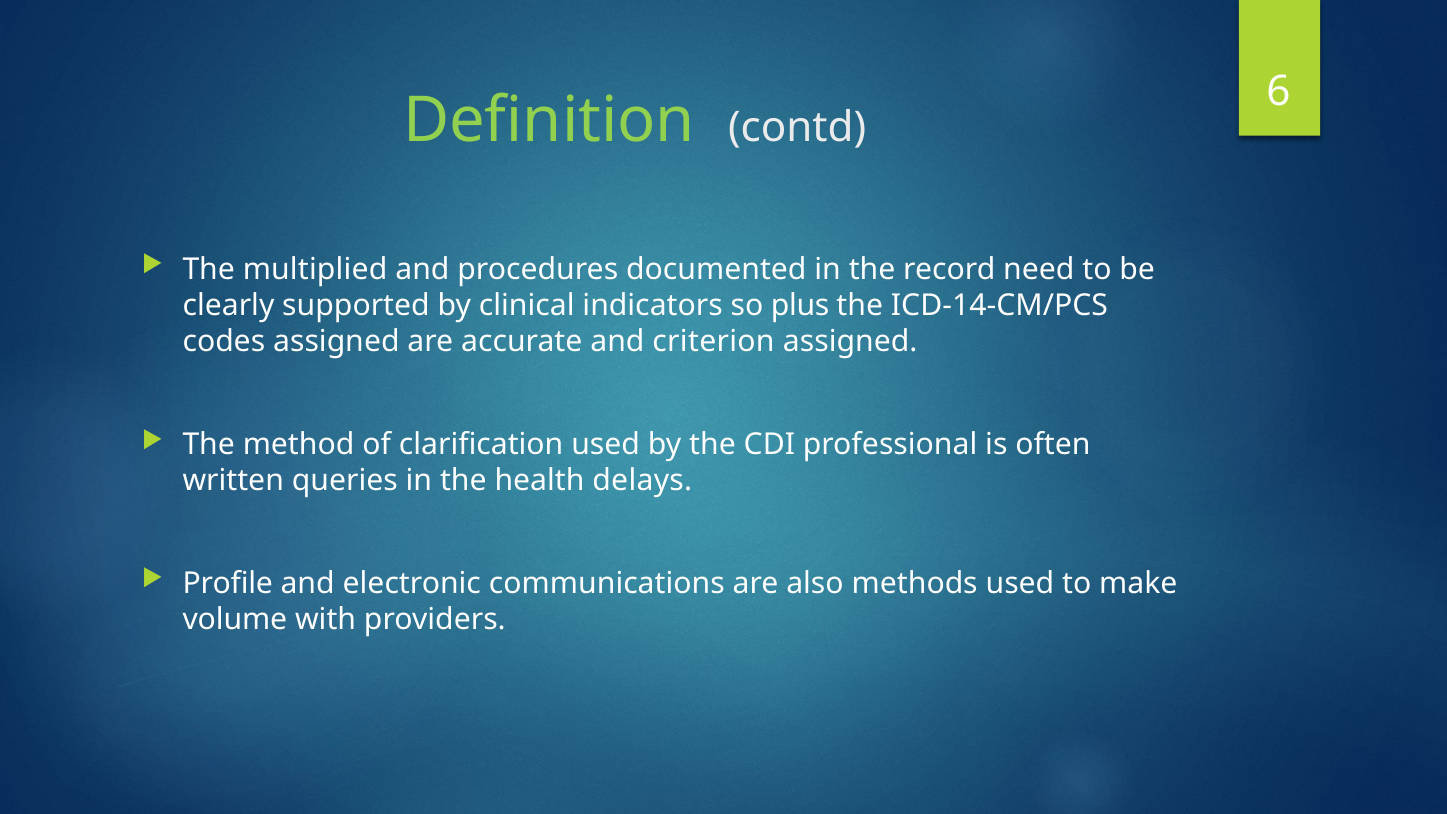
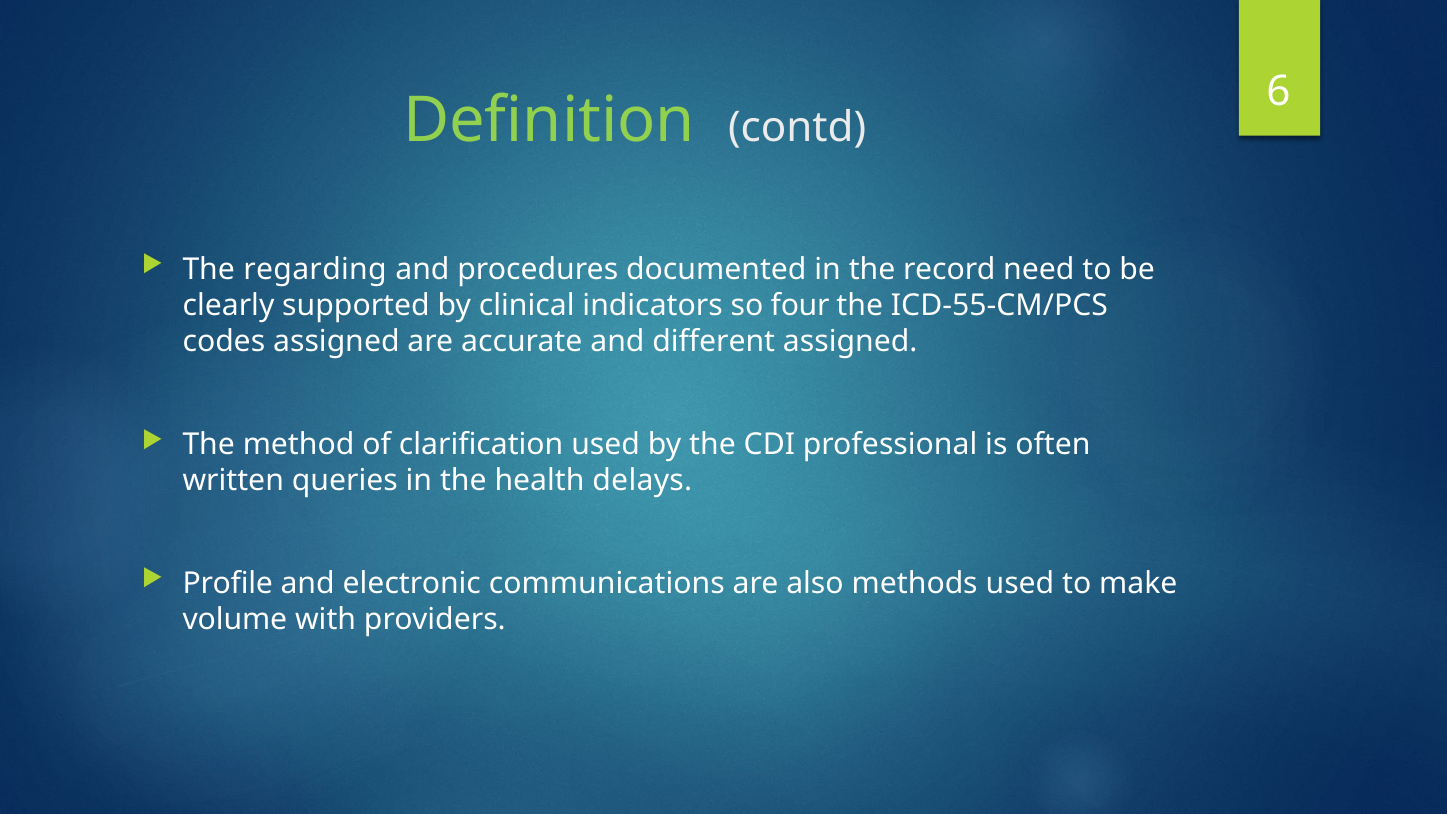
multiplied: multiplied -> regarding (315, 269)
plus: plus -> four (800, 306)
ICD-14-CM/PCS: ICD-14-CM/PCS -> ICD-55-CM/PCS (999, 306)
criterion: criterion -> different (714, 342)
